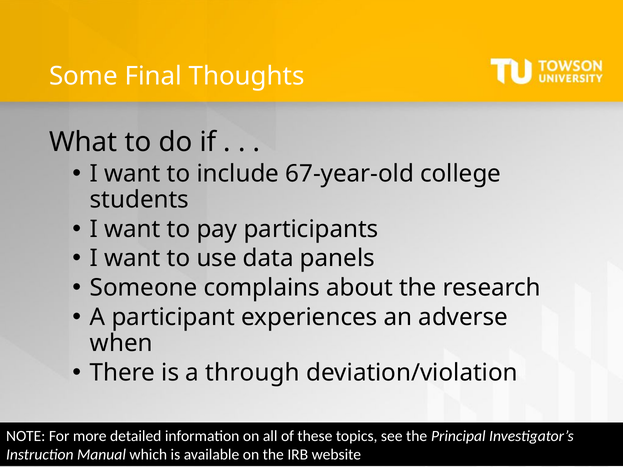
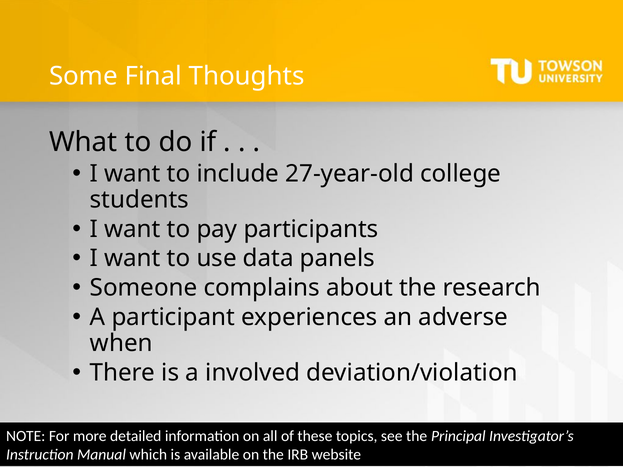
67-year-old: 67-year-old -> 27-year-old (350, 174)
through: through -> involved (253, 373)
